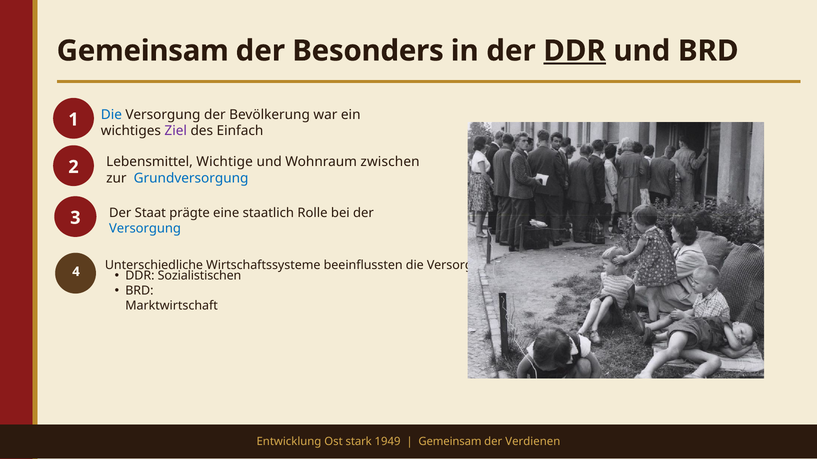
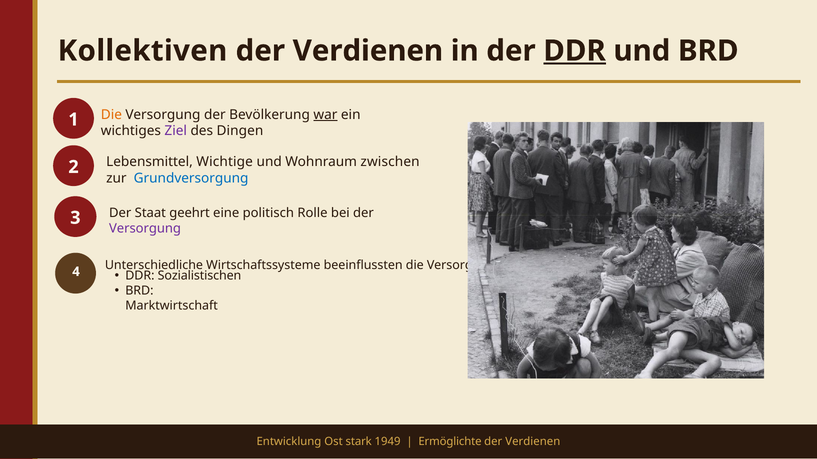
Gemeinsam: Gemeinsam -> Kollektiven (142, 51)
Besonders: Besonders -> Verdienen (368, 51)
Die colour: blue -> orange (111, 115)
war underline: none -> present (325, 115)
Einfach: Einfach -> Dingen (240, 131)
prägte: prägte -> geehrt (190, 213)
staatlich: staatlich -> politisch (268, 213)
Versorgung colour: blue -> purple (145, 229)
Gemeinsam: Gemeinsam -> Ermöglichte (450, 442)
